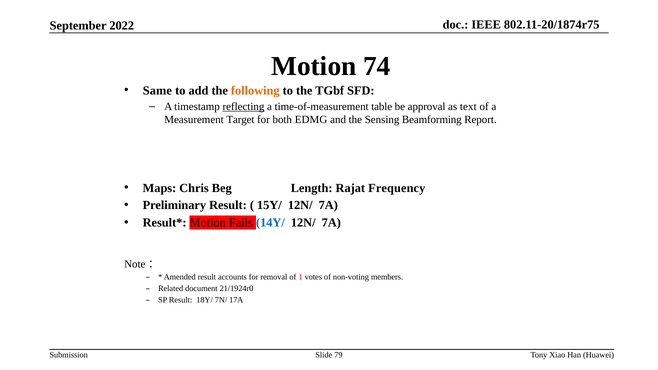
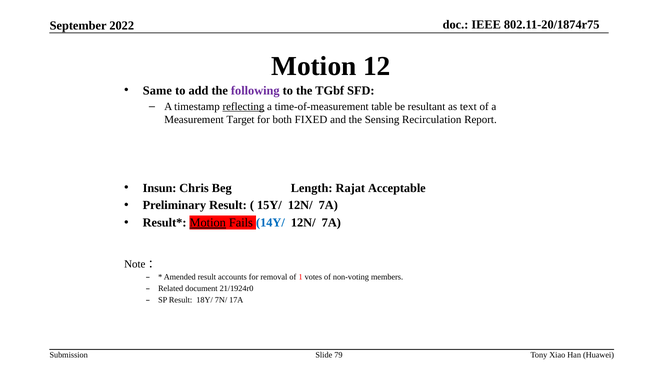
74: 74 -> 12 (377, 66)
following colour: orange -> purple (255, 91)
approval: approval -> resultant (427, 107)
EDMG: EDMG -> FIXED (311, 120)
Beamforming: Beamforming -> Recirculation (432, 120)
Maps: Maps -> Insun (160, 188)
Frequency: Frequency -> Acceptable (397, 188)
Motion underline: none -> present (208, 223)
